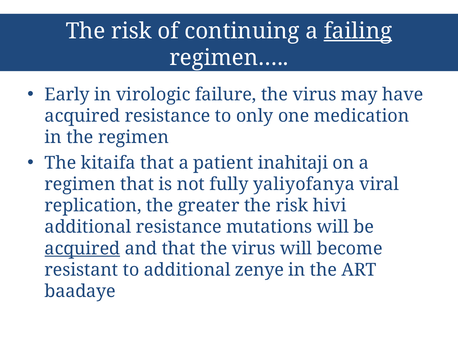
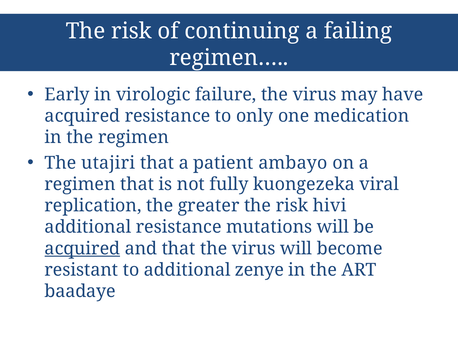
failing underline: present -> none (358, 31)
kitaifa: kitaifa -> utajiri (108, 163)
inahitaji: inahitaji -> ambayo (293, 163)
yaliyofanya: yaliyofanya -> kuongezeka (304, 184)
